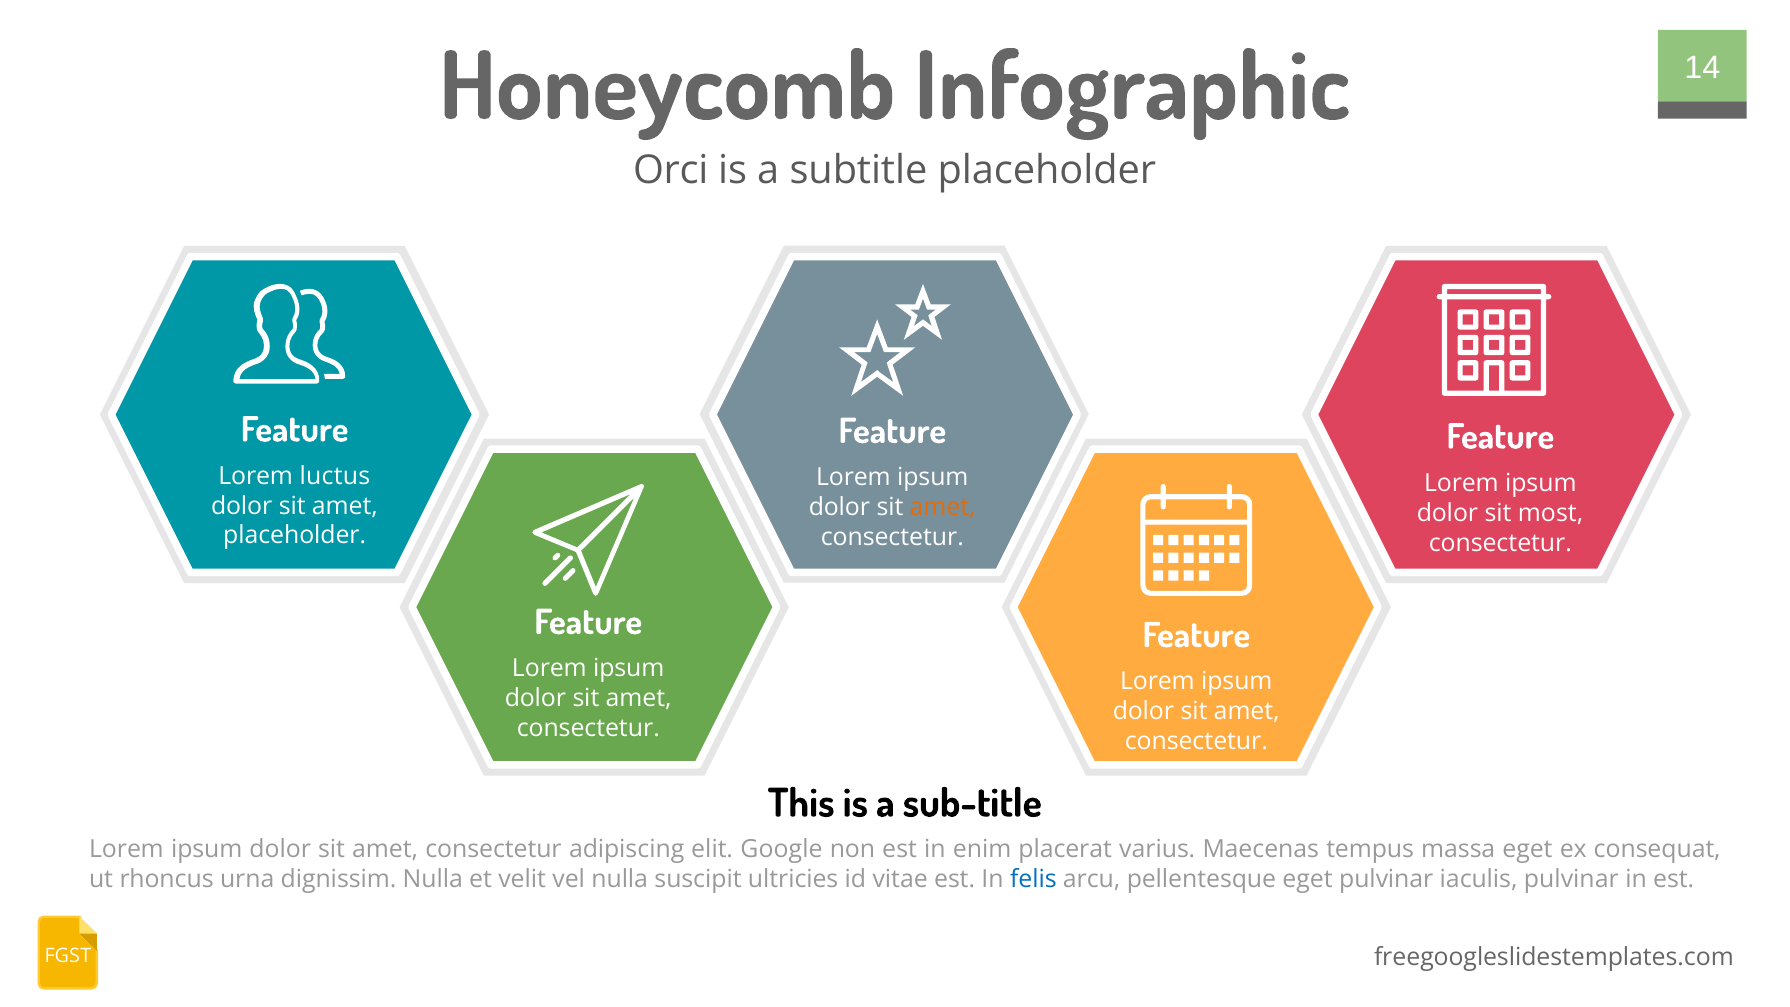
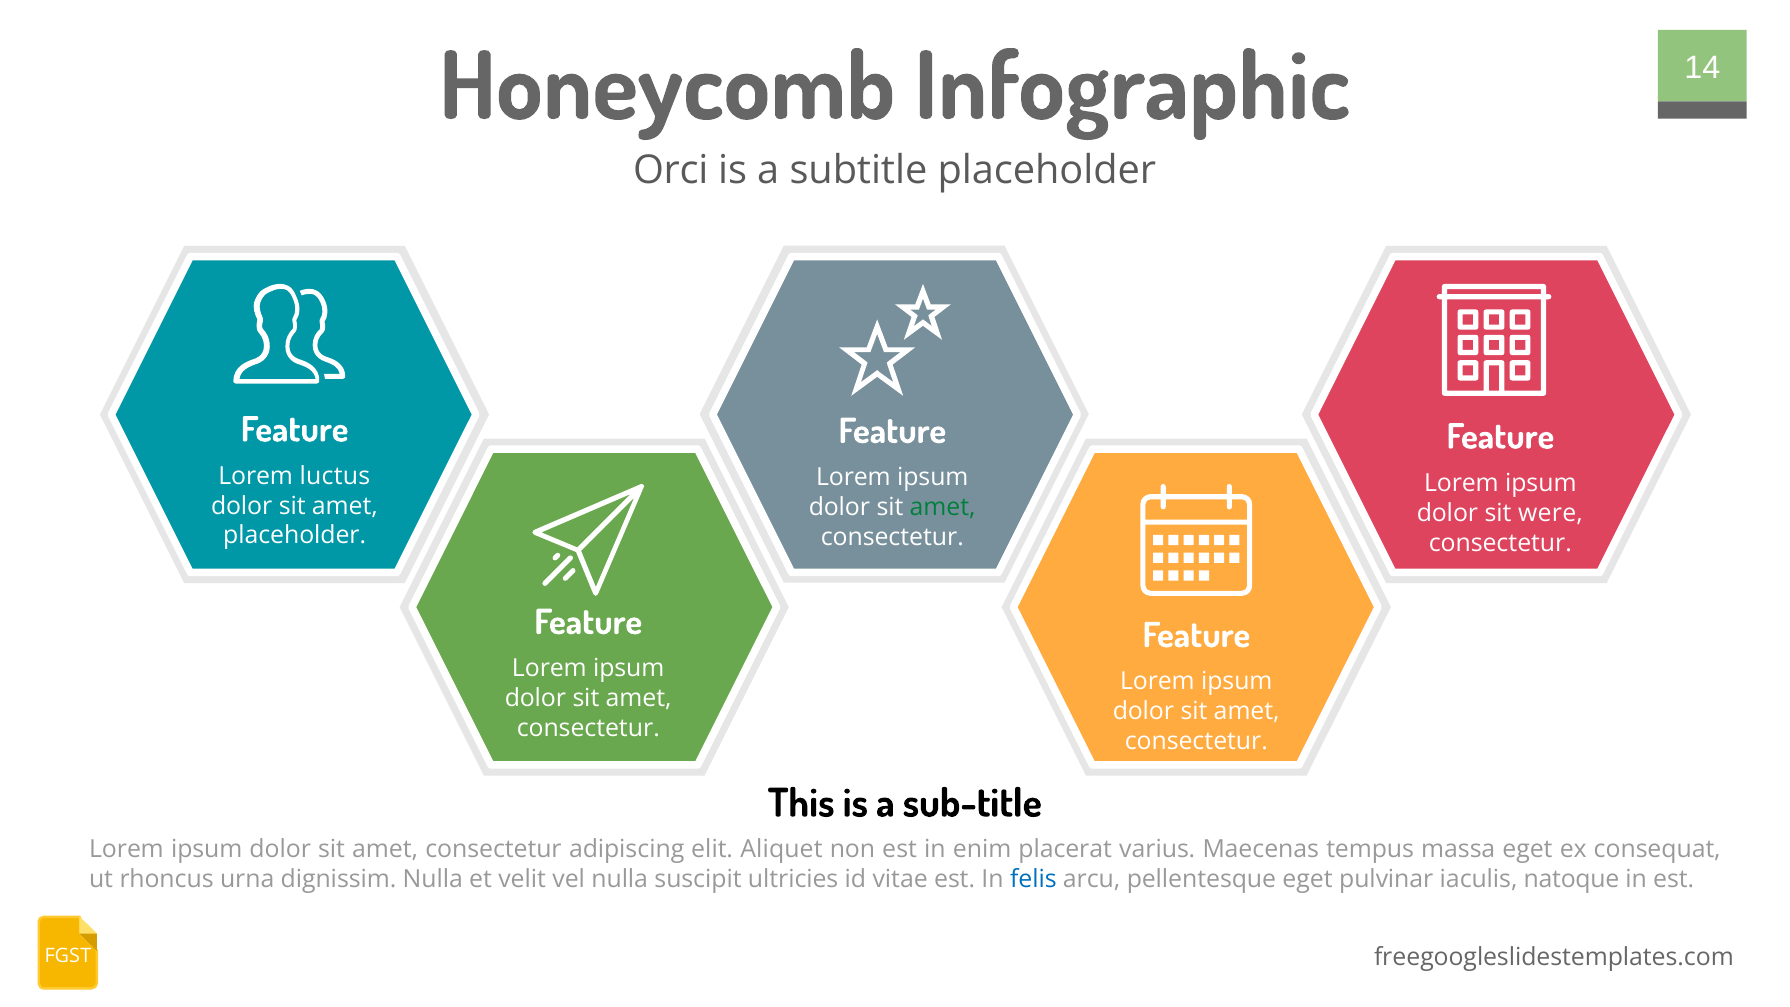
amet colour: orange -> green (943, 507)
most: most -> were (1551, 513)
Google: Google -> Aliquet (782, 849)
iaculis pulvinar: pulvinar -> natoque (1572, 879)
